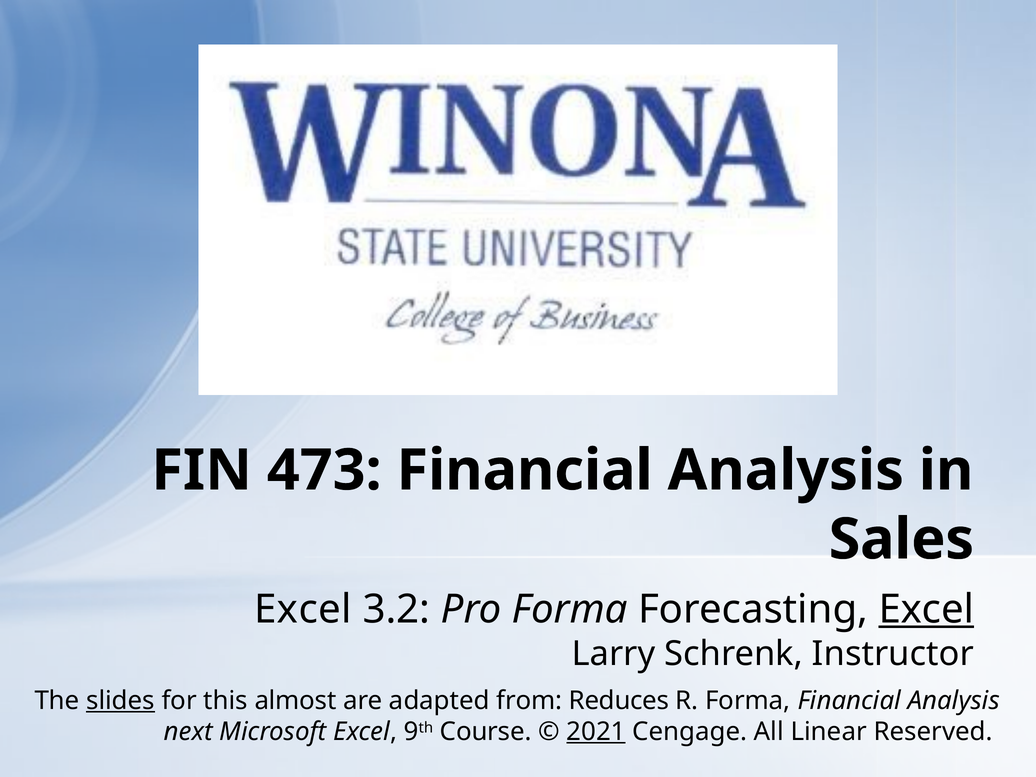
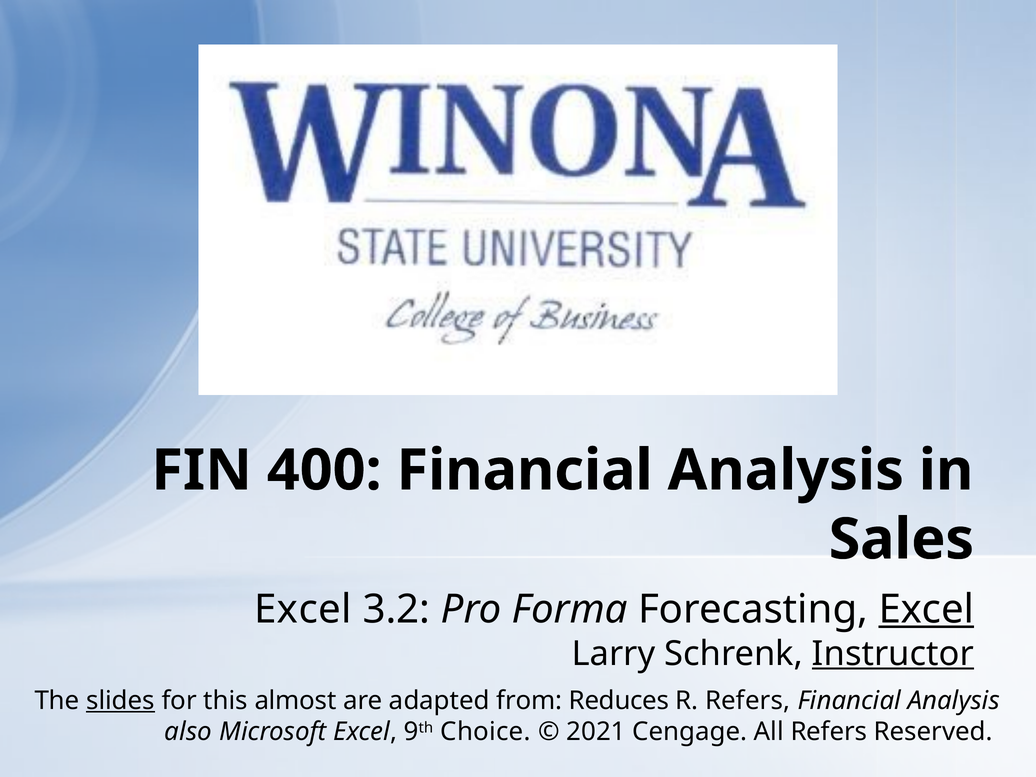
473: 473 -> 400 (324, 470)
Instructor underline: none -> present (893, 654)
R Forma: Forma -> Refers (748, 701)
next: next -> also (188, 732)
Course: Course -> Choice (486, 732)
2021 underline: present -> none (596, 732)
All Linear: Linear -> Refers (829, 732)
